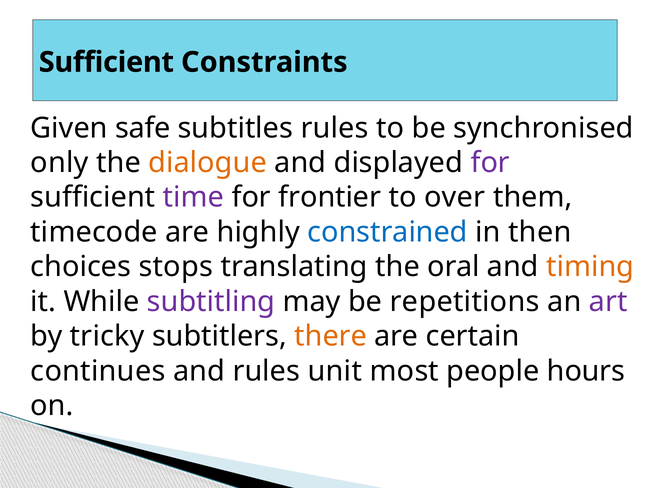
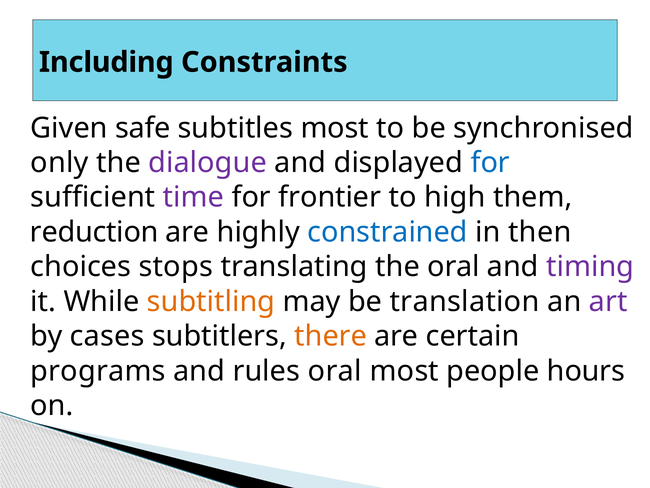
Sufficient: Sufficient -> Including (106, 62)
subtitles rules: rules -> most (335, 128)
dialogue colour: orange -> purple (208, 163)
for colour: purple -> blue (490, 163)
over: over -> high (455, 197)
timecode: timecode -> reduction (94, 232)
timing colour: orange -> purple (590, 267)
subtitling colour: purple -> orange (211, 301)
repetitions: repetitions -> translation (465, 301)
tricky: tricky -> cases (107, 336)
continues: continues -> programs (98, 371)
rules unit: unit -> oral (335, 371)
